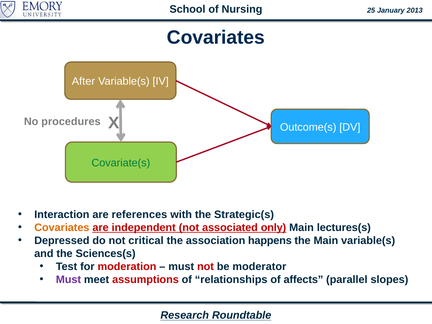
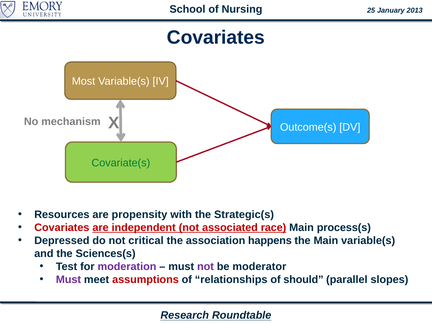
After: After -> Most (84, 81)
procedures: procedures -> mechanism (71, 122)
Interaction: Interaction -> Resources (62, 215)
references: references -> propensity (139, 215)
Covariates colour: orange -> red (62, 228)
only: only -> race (274, 228)
lectures(s: lectures(s -> process(s (344, 228)
moderation colour: red -> purple (127, 267)
not colour: red -> purple (206, 267)
affects: affects -> should (303, 279)
